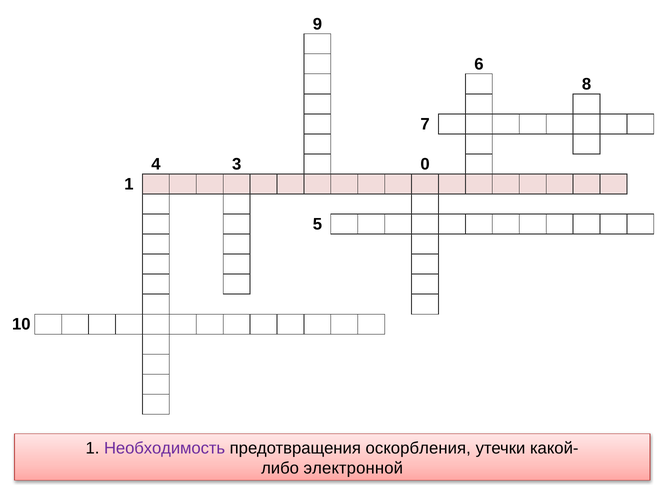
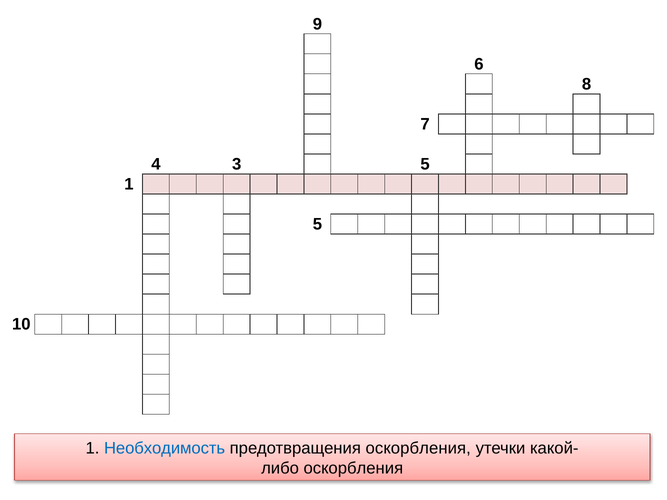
3 0: 0 -> 5 (425, 164)
Необходимость colour: purple -> blue (165, 448)
электронной: электронной -> оскорбления (353, 468)
